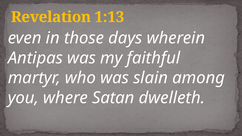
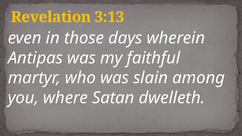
1:13: 1:13 -> 3:13 (109, 17)
